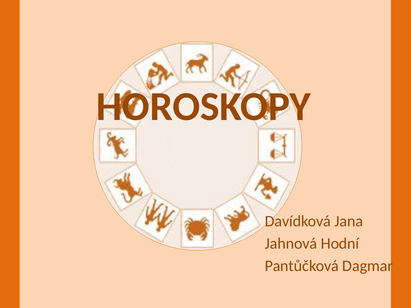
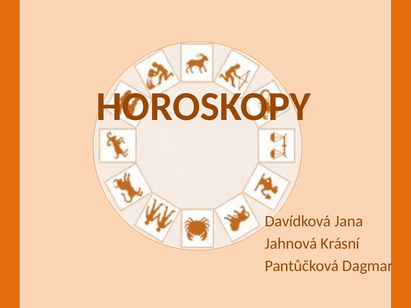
Hodní: Hodní -> Krásní (340, 244)
